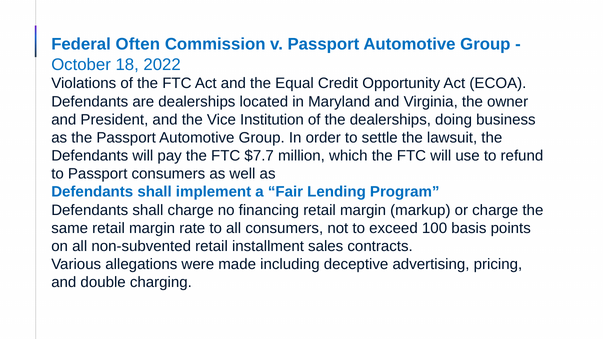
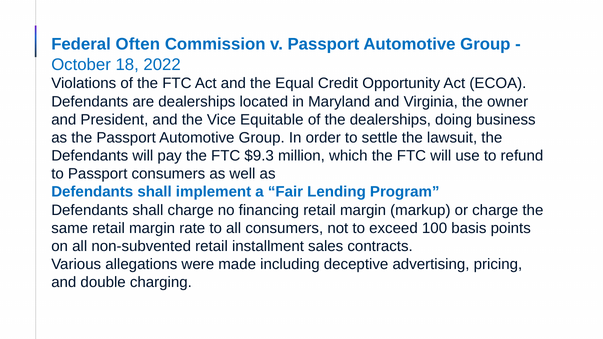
Institution: Institution -> Equitable (272, 120)
$7.7: $7.7 -> $9.3 (259, 156)
